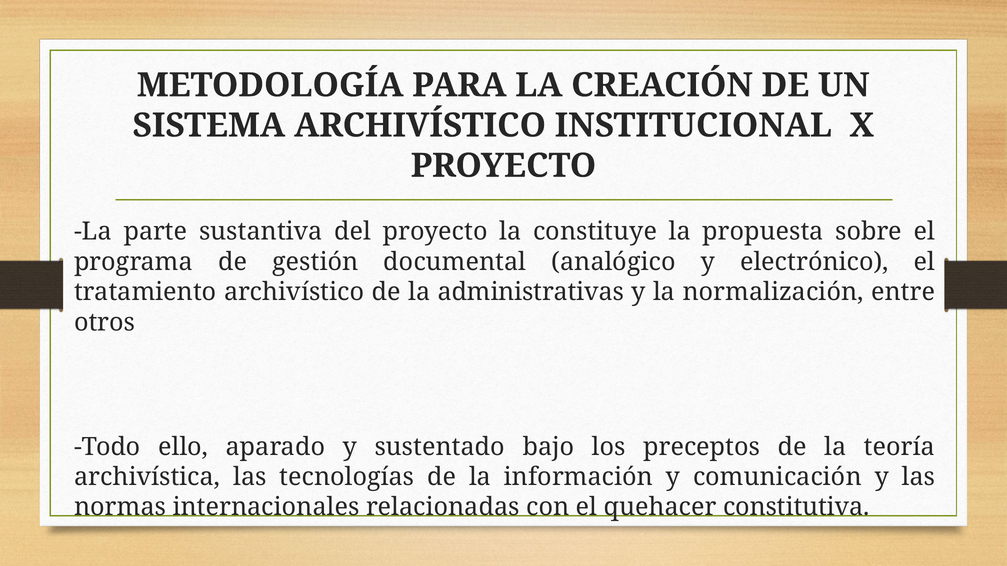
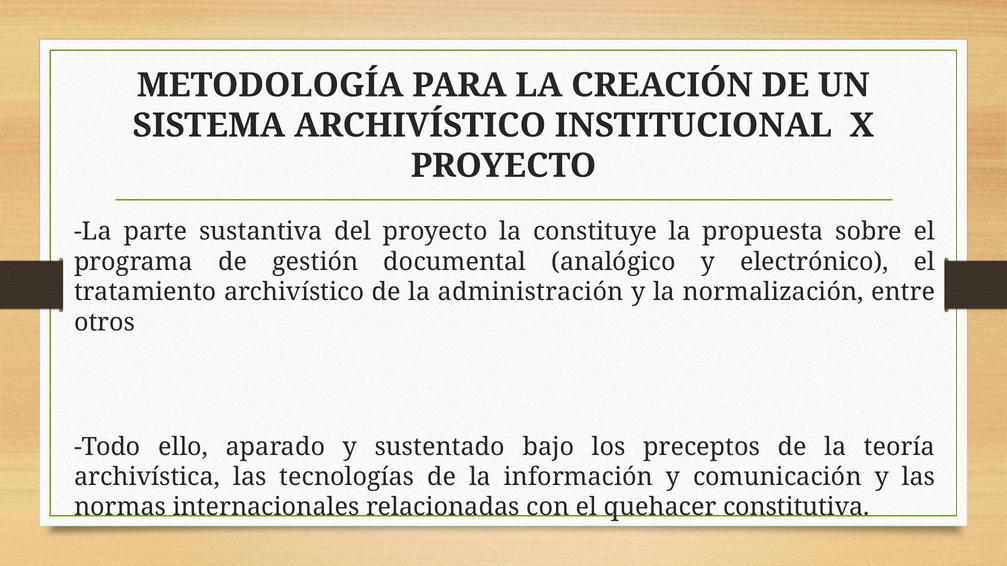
administrativas: administrativas -> administración (531, 292)
